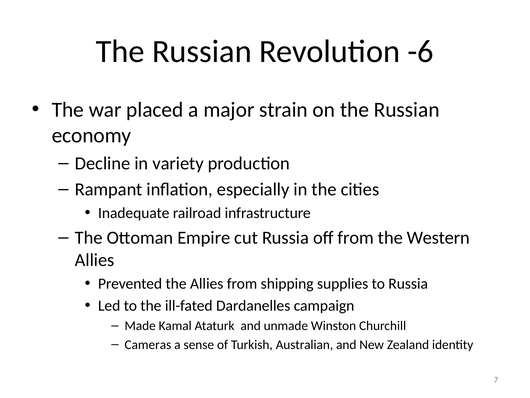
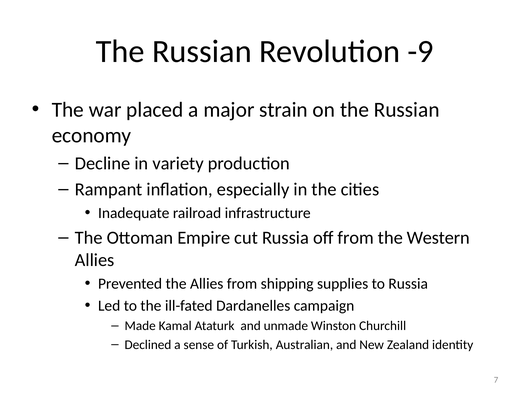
-6: -6 -> -9 (421, 51)
Cameras: Cameras -> Declined (148, 344)
